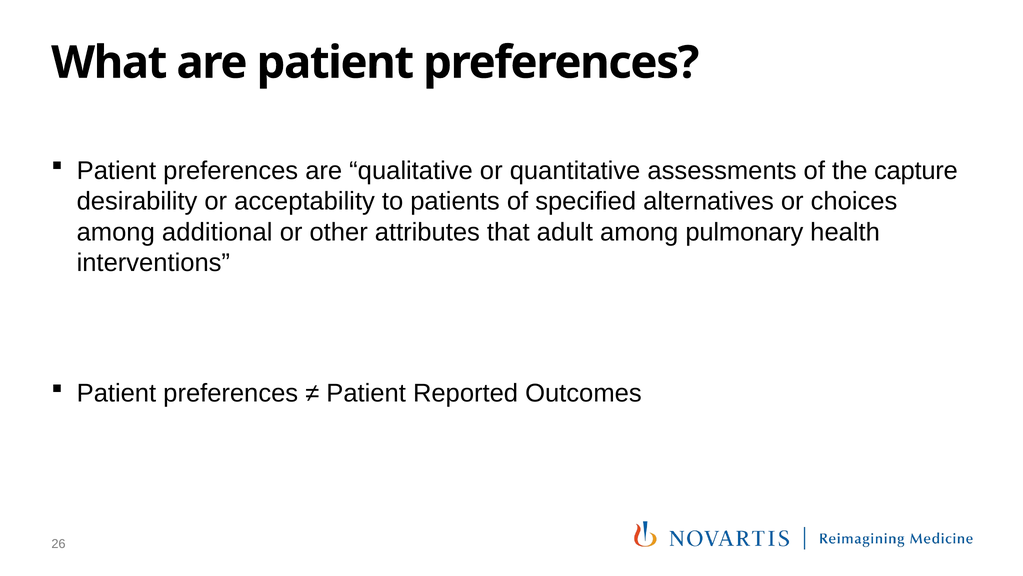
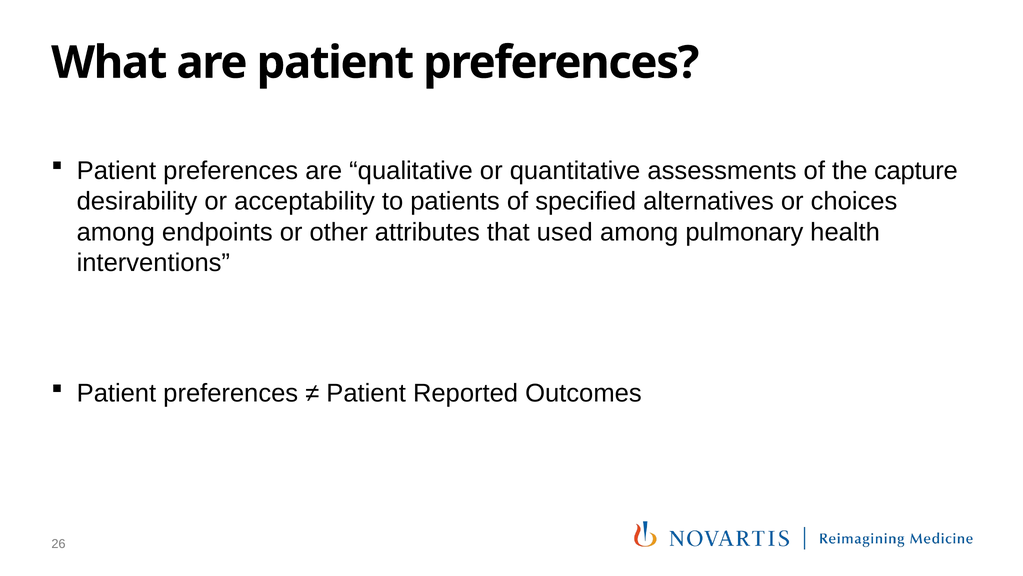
additional: additional -> endpoints (217, 232)
adult: adult -> used (565, 232)
